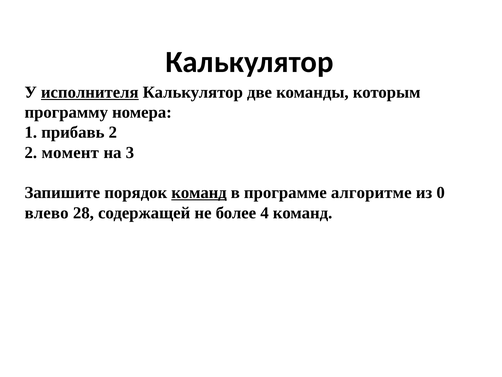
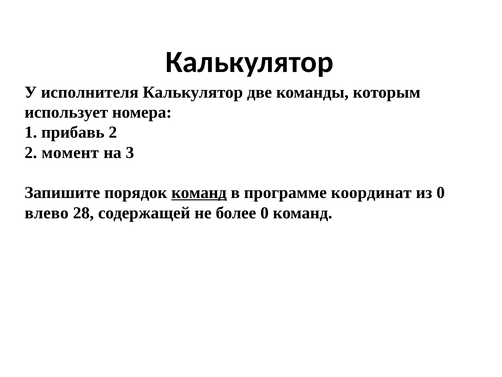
исполнителя underline: present -> none (90, 92)
программу: программу -> использует (66, 112)
алгоритме: алгоритме -> координат (371, 193)
более 4: 4 -> 0 (265, 213)
